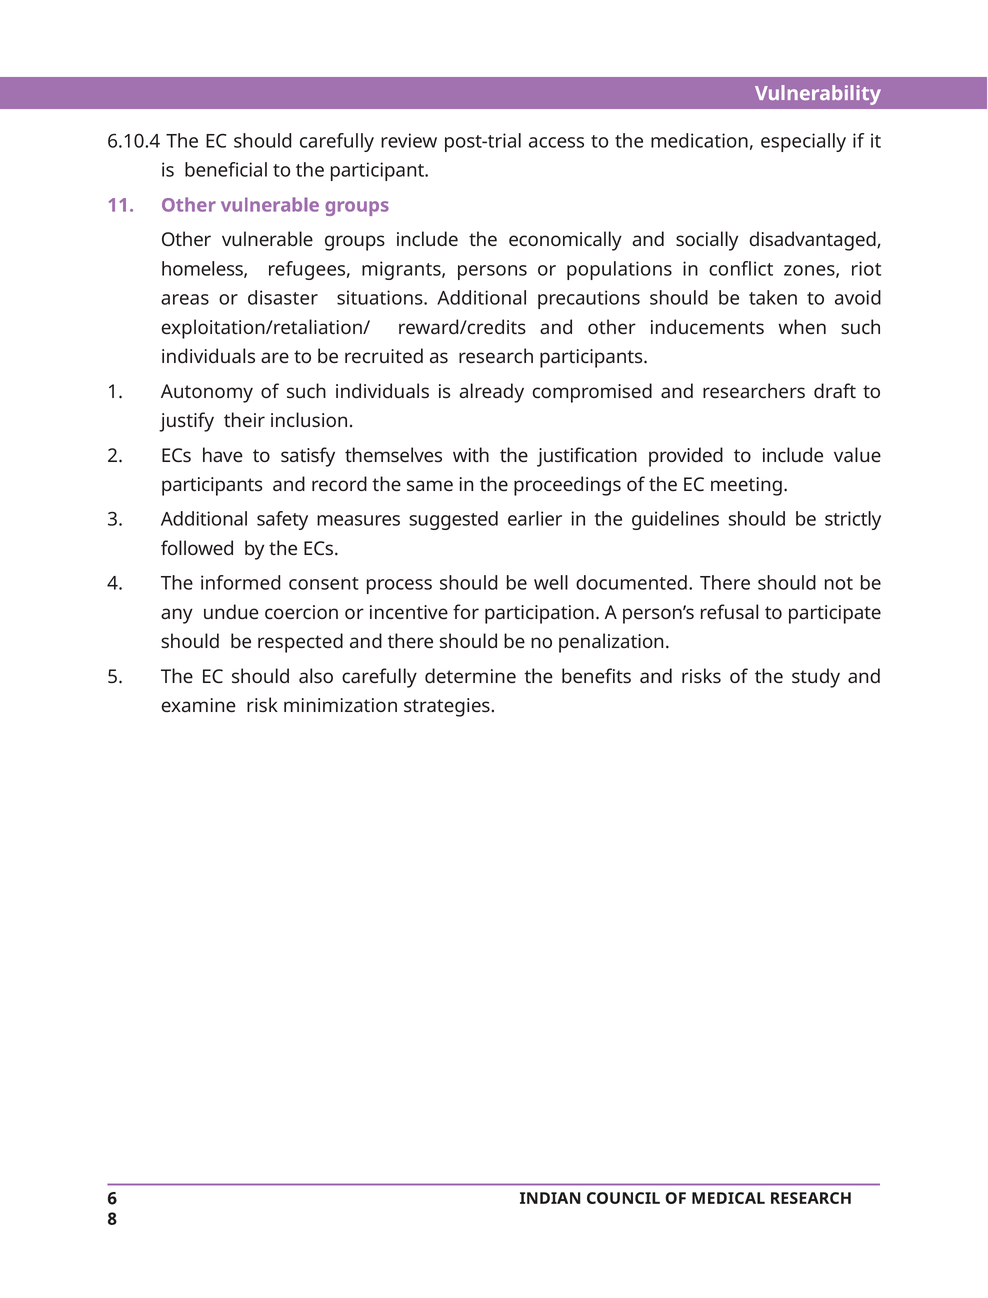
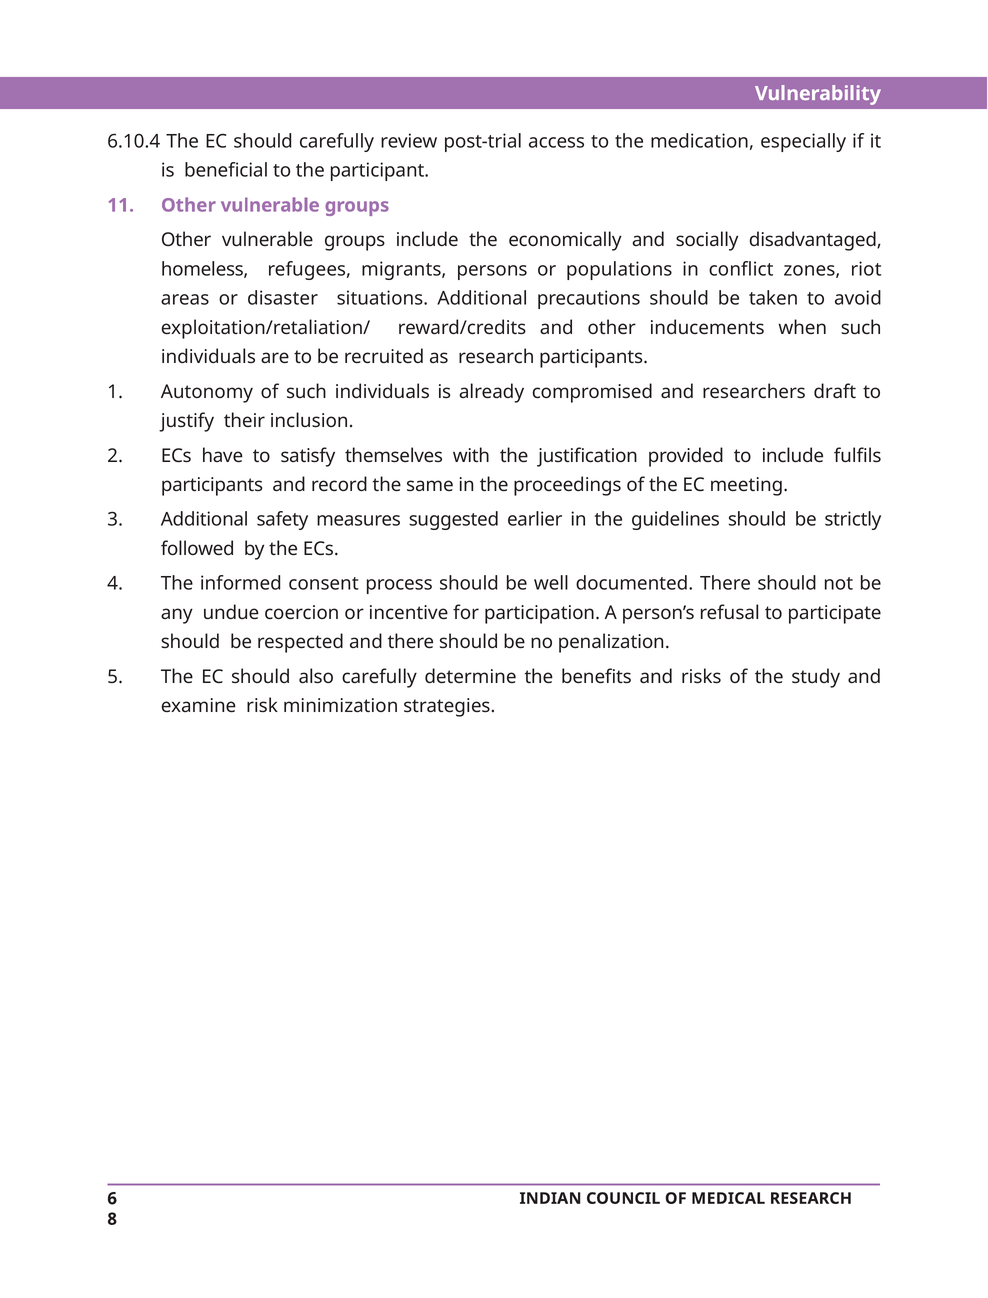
value: value -> fulfils (858, 456)
